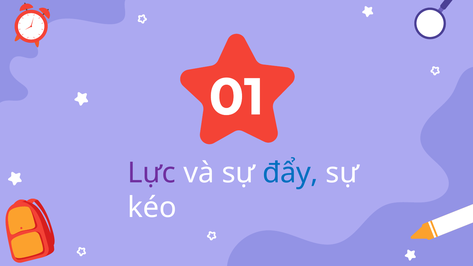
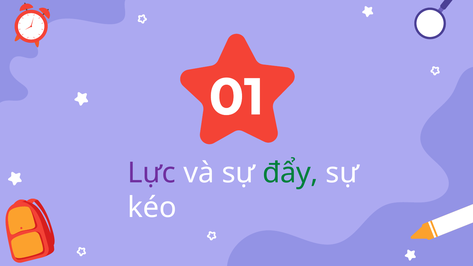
đẩy colour: blue -> green (290, 173)
